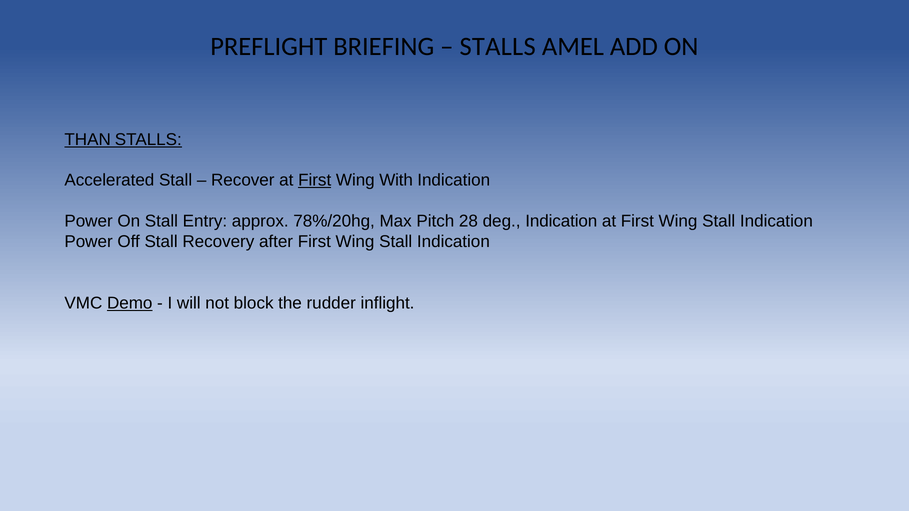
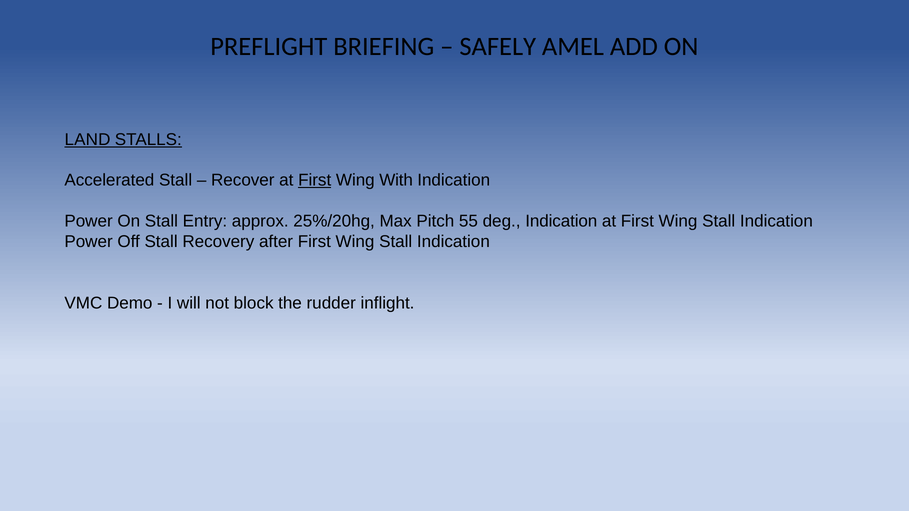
STALLS: STALLS -> SAFELY (498, 46)
THAN: THAN -> LAND (88, 140)
78%/20hg: 78%/20hg -> 25%/20hg (334, 221)
28: 28 -> 55 (468, 221)
Demo underline: present -> none (130, 303)
